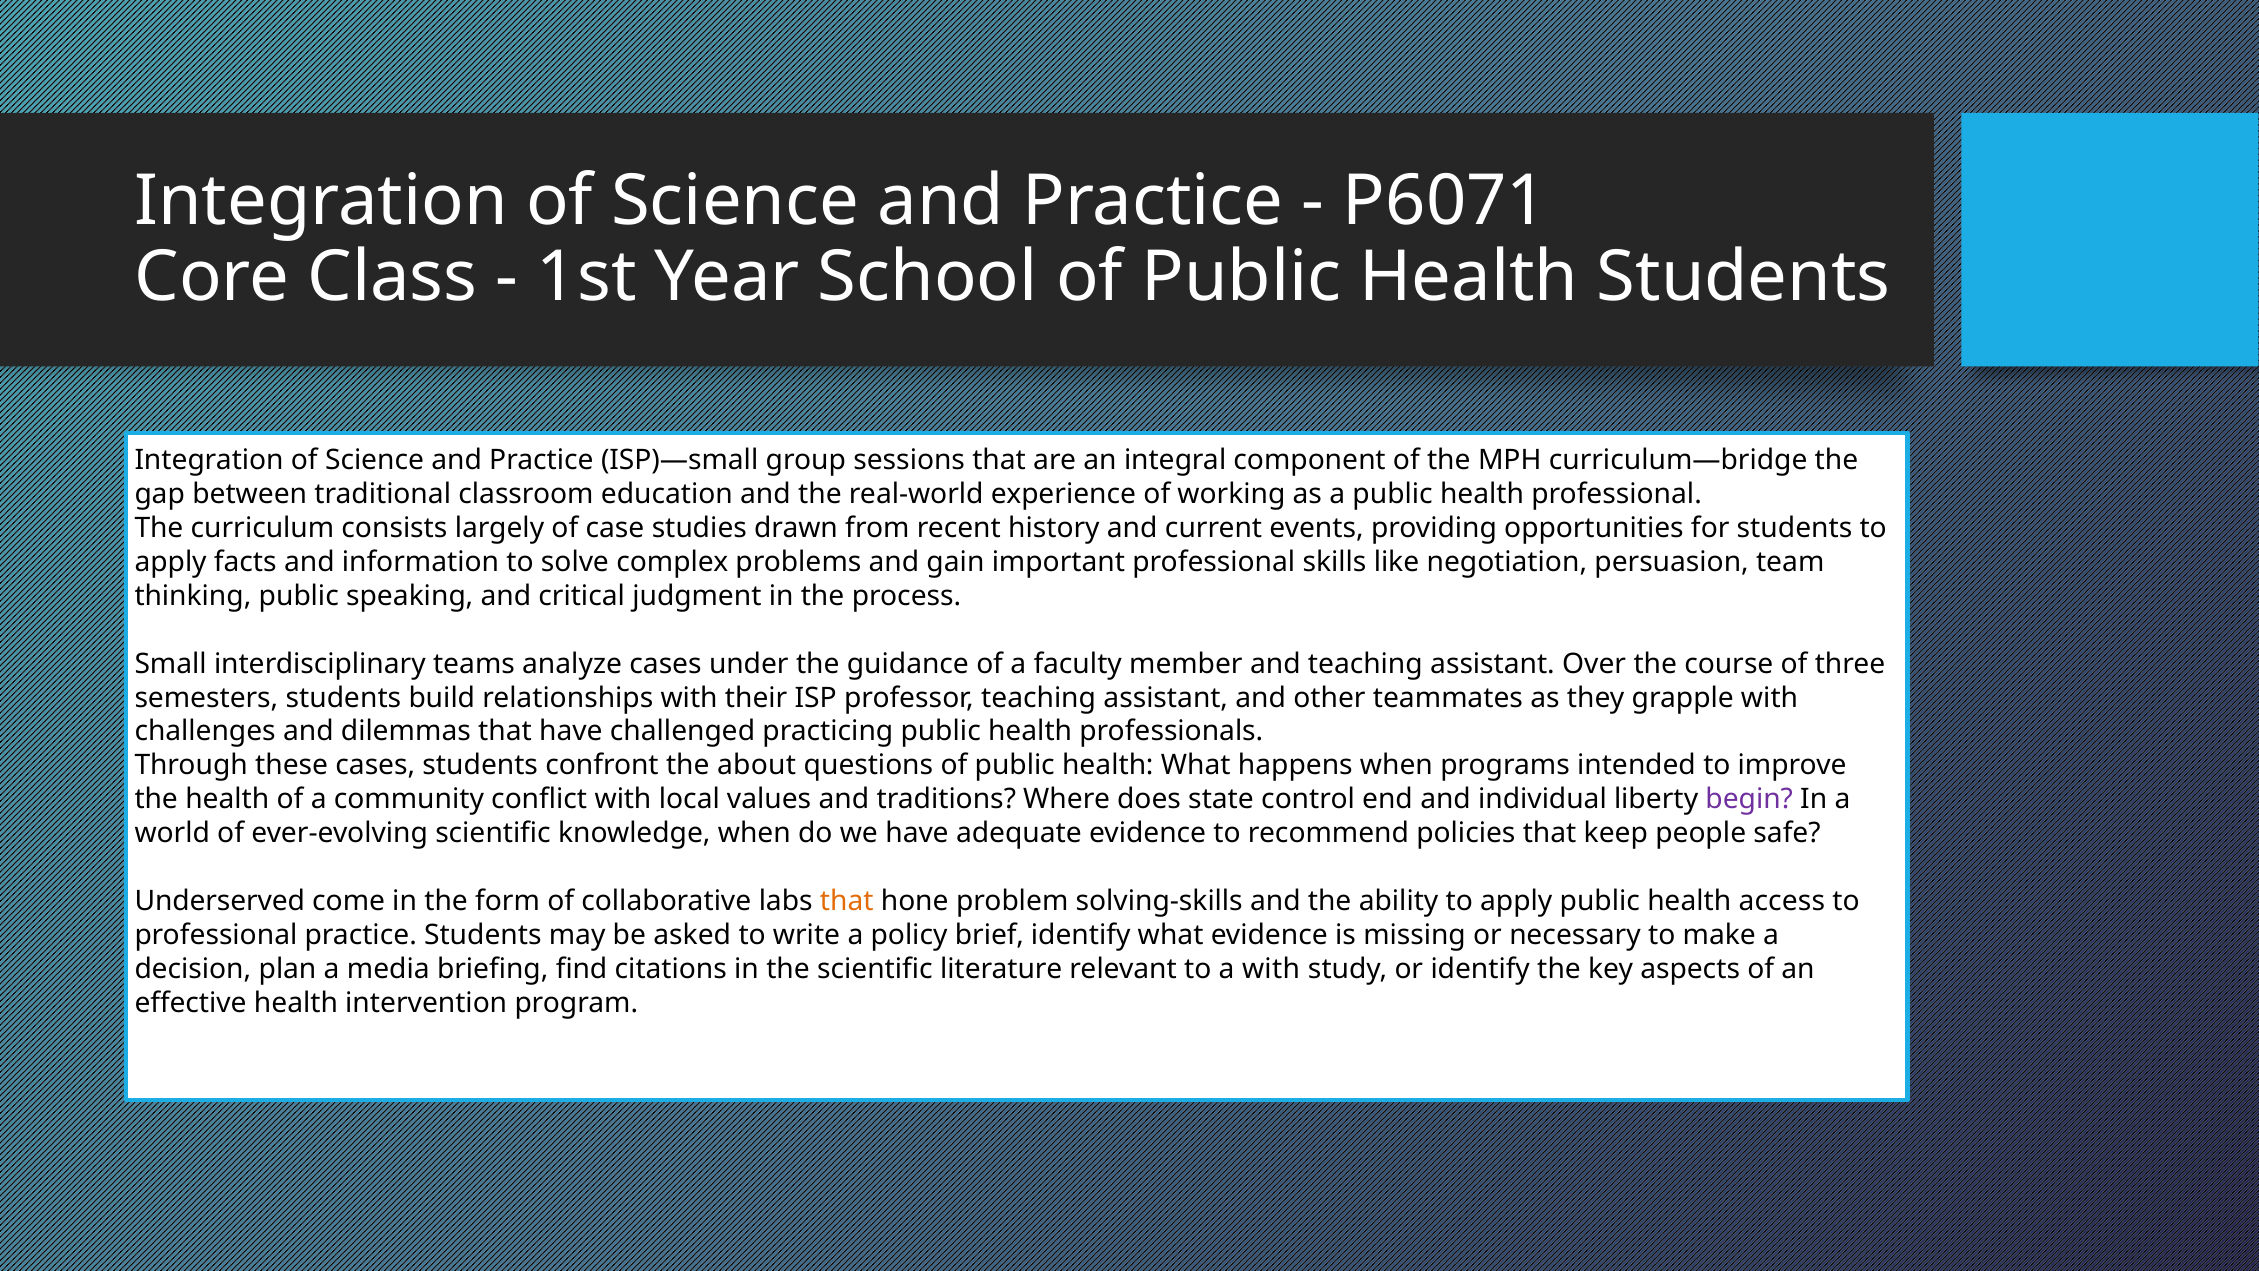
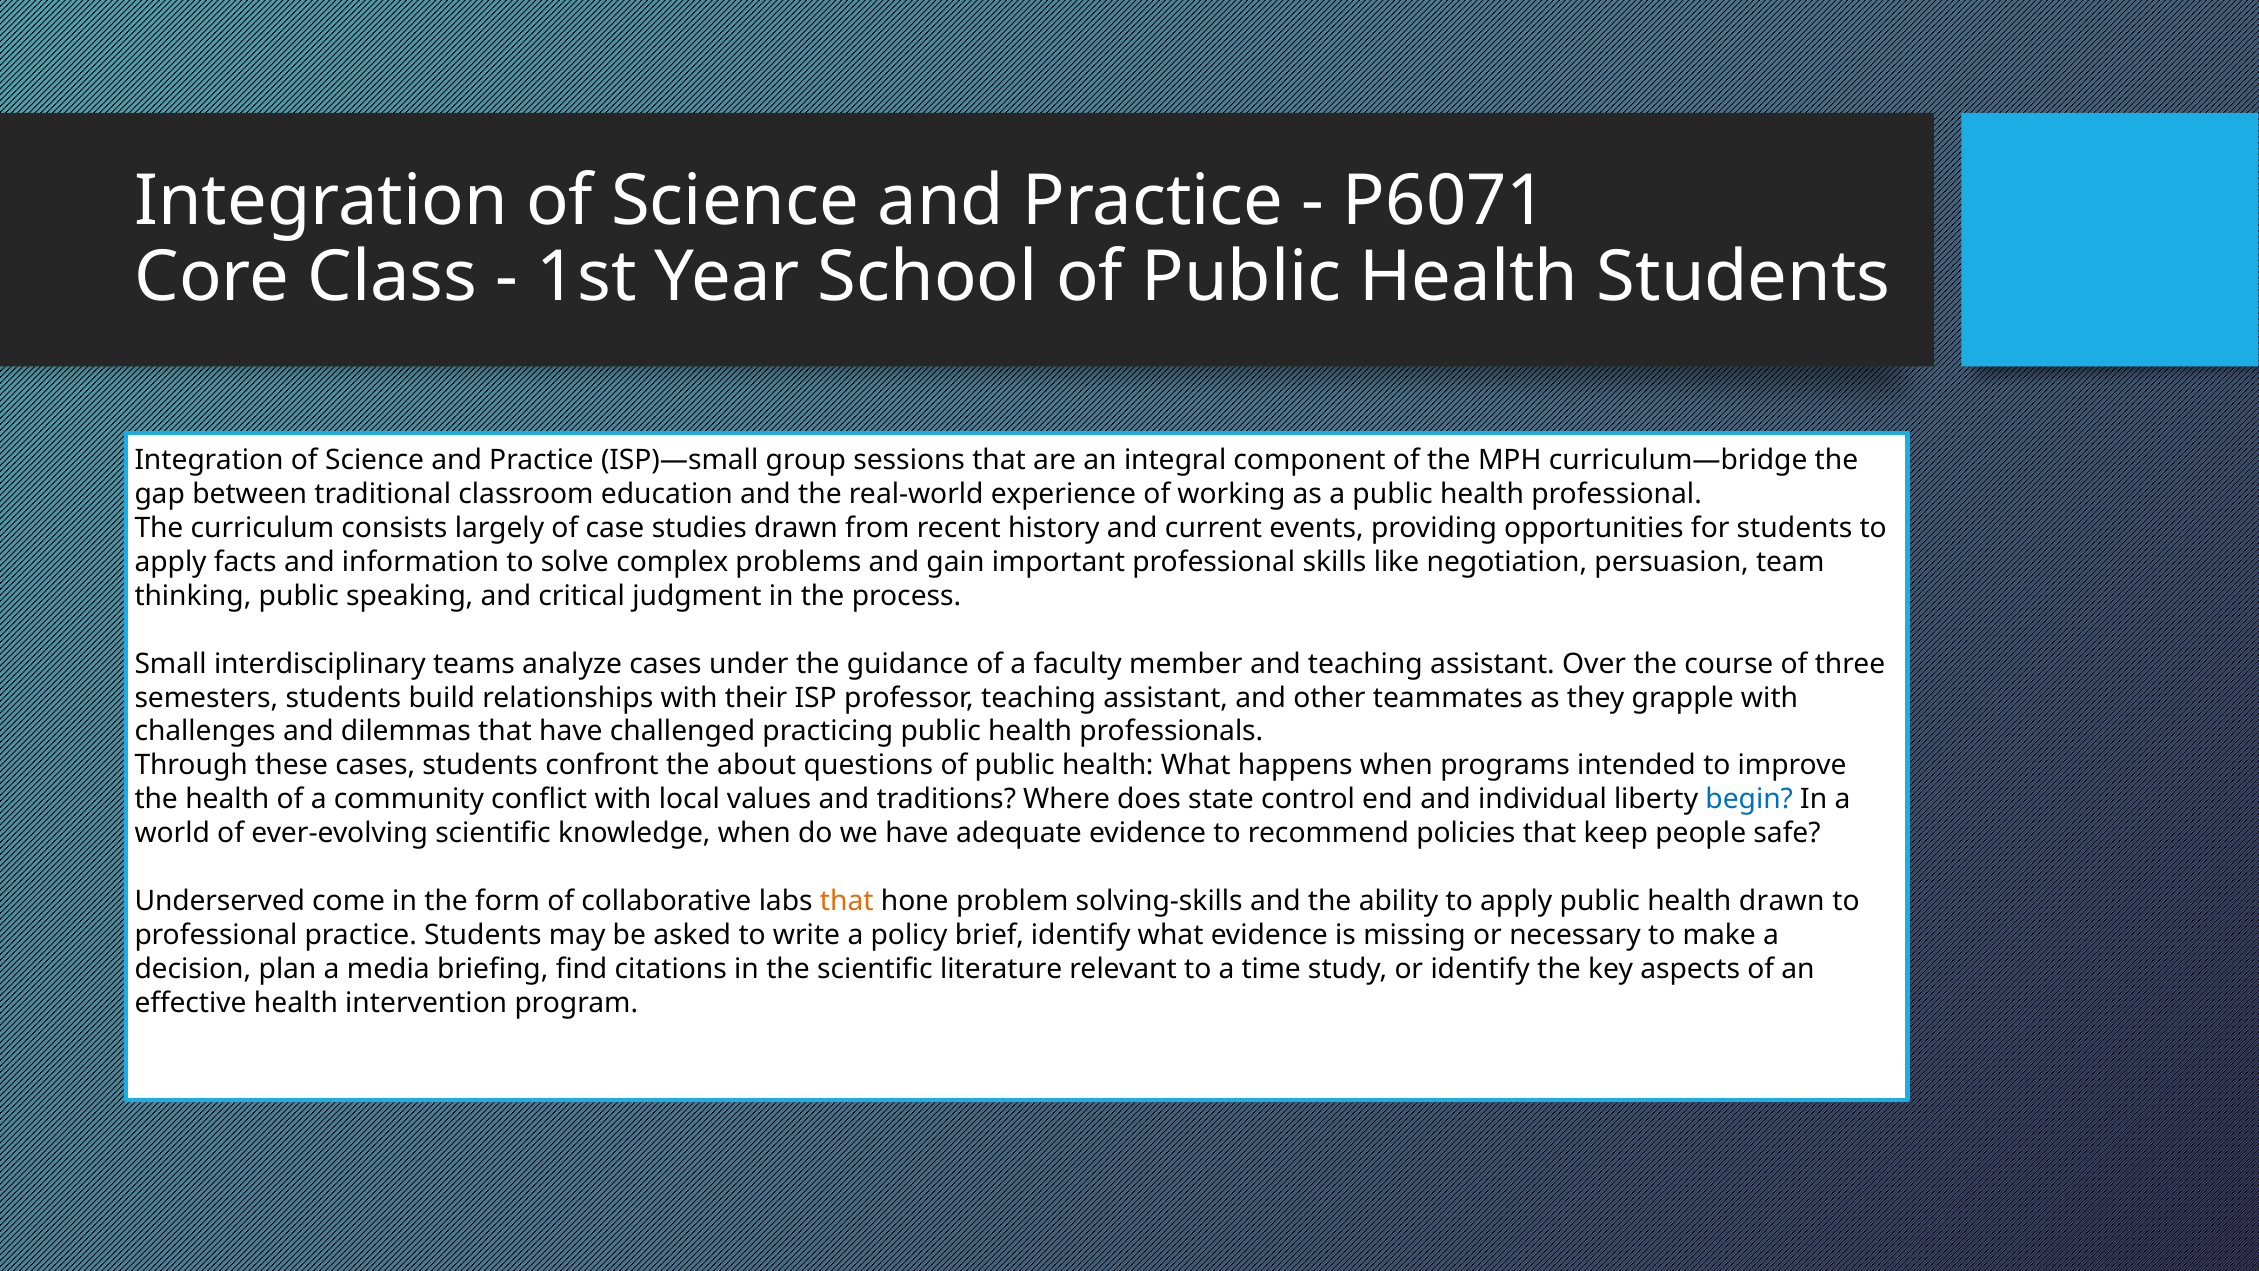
begin colour: purple -> blue (1749, 799)
health access: access -> drawn (1782, 901)
a with: with -> time (1271, 969)
